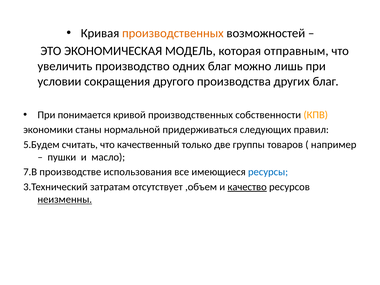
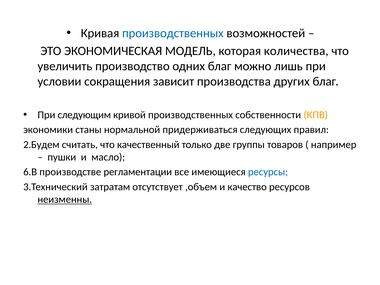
производственных colour: orange -> blue (173, 33)
отправным: отправным -> количества (296, 51)
другого: другого -> зависит (174, 81)
понимается: понимается -> следующим (84, 115)
5.Будем: 5.Будем -> 2.Будем (41, 145)
7.В: 7.В -> 6.В (30, 172)
использования: использования -> регламентации (138, 172)
качество underline: present -> none (247, 187)
